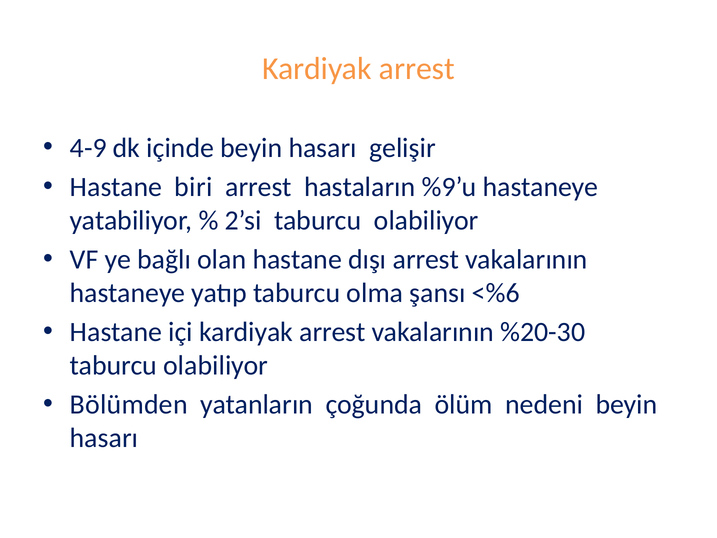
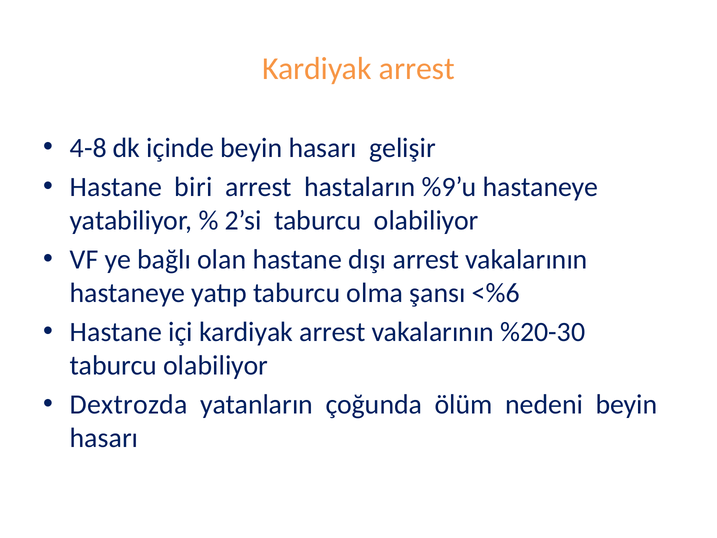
4-9: 4-9 -> 4-8 (88, 148)
Bölümden: Bölümden -> Dextrozda (129, 404)
